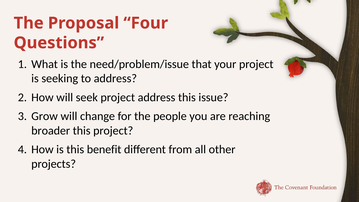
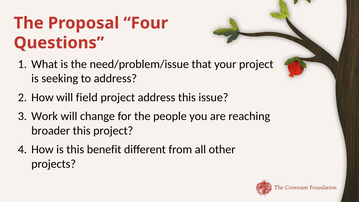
seek: seek -> field (87, 97)
Grow: Grow -> Work (45, 116)
